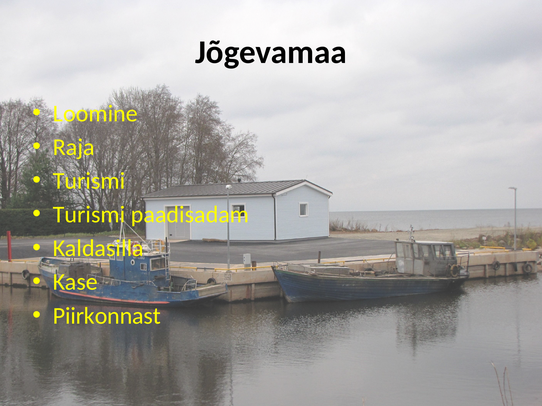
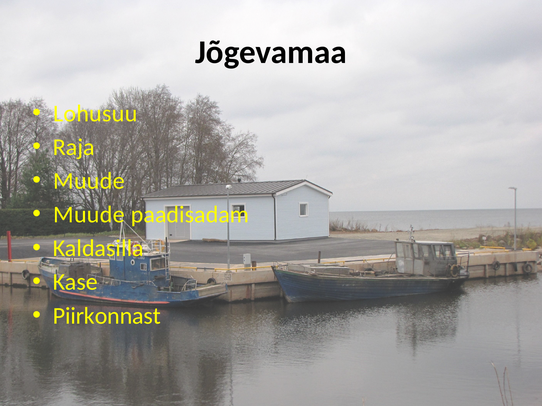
Loomine: Loomine -> Lohusuu (95, 114)
Turismi: Turismi -> Muude (89, 181)
Turismi: Turismi -> Muude (89, 215)
